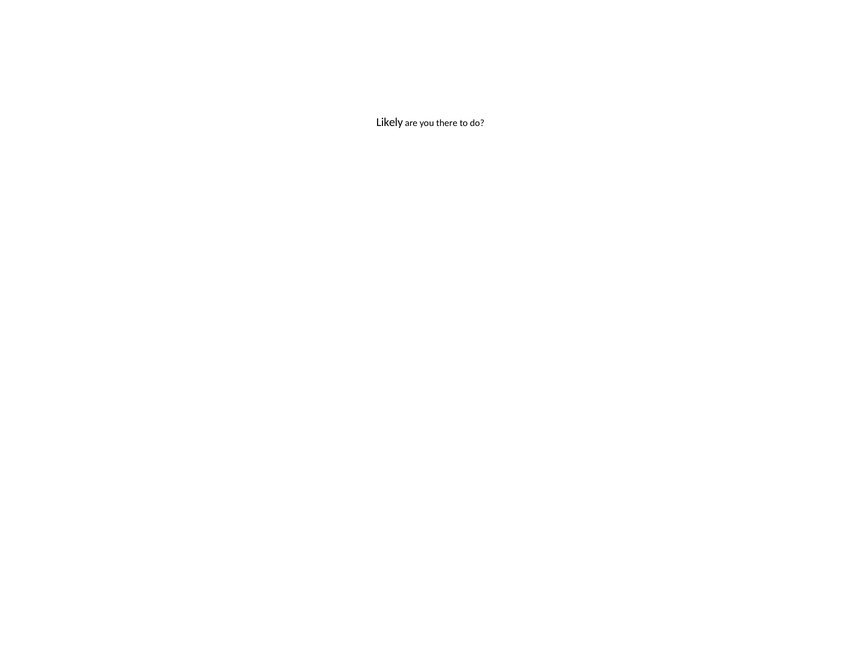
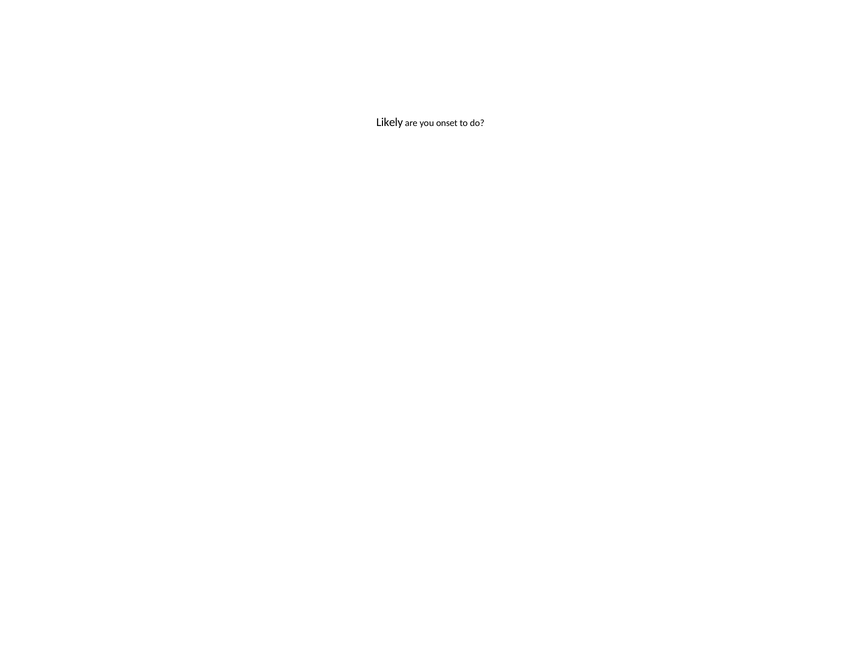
there: there -> onset (447, 123)
